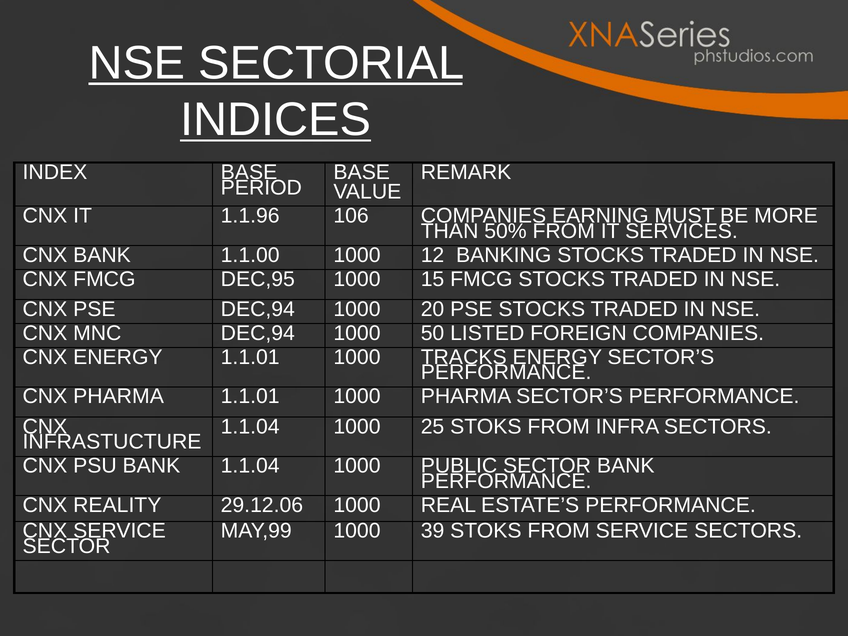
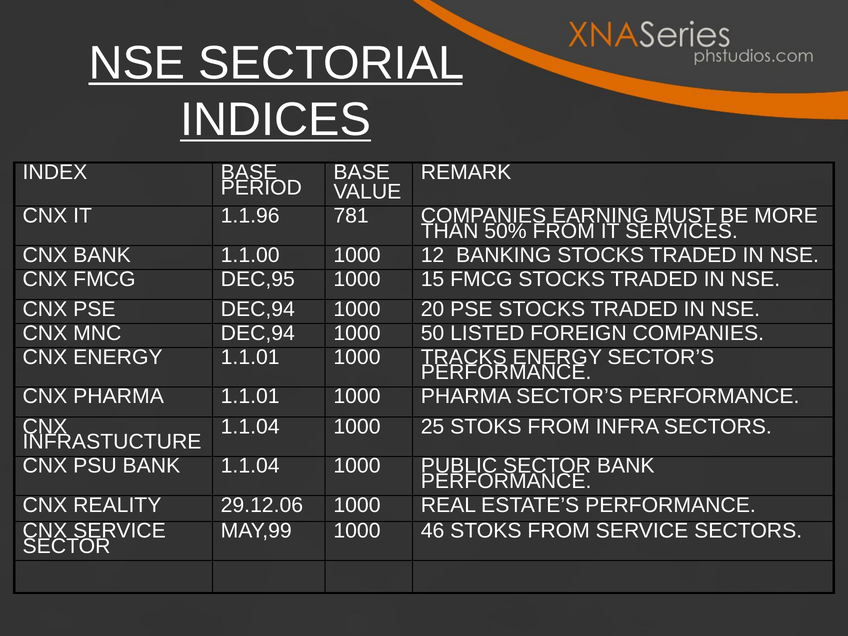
106: 106 -> 781 (351, 216)
39: 39 -> 46 (433, 531)
